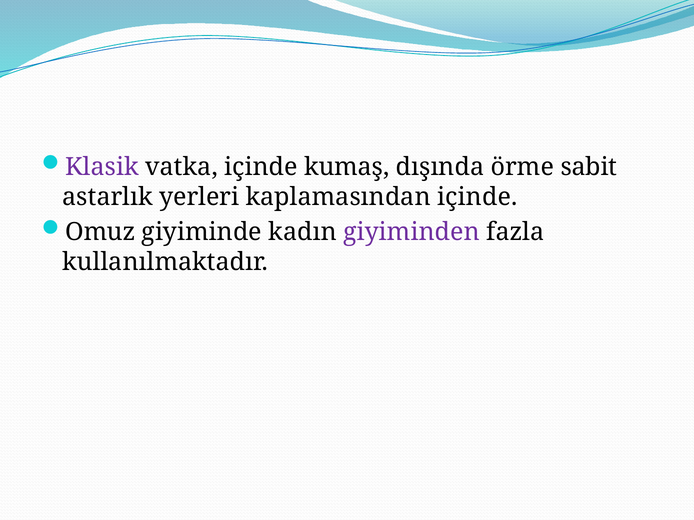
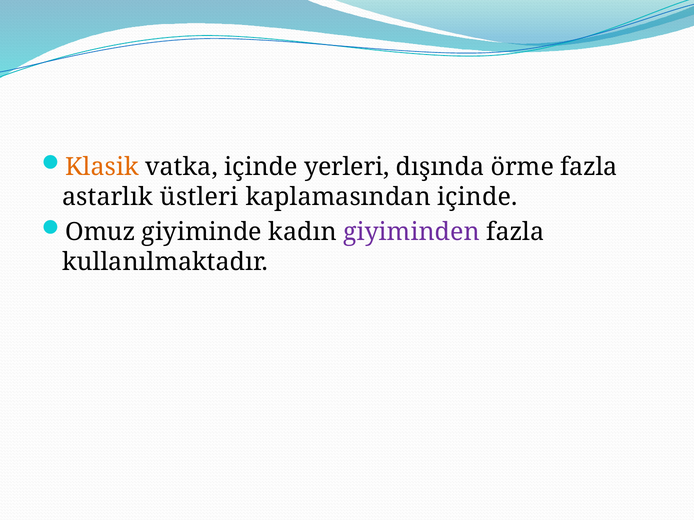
Klasik colour: purple -> orange (102, 167)
kumaş: kumaş -> yerleri (347, 167)
örme sabit: sabit -> fazla (589, 167)
yerleri: yerleri -> üstleri (199, 197)
